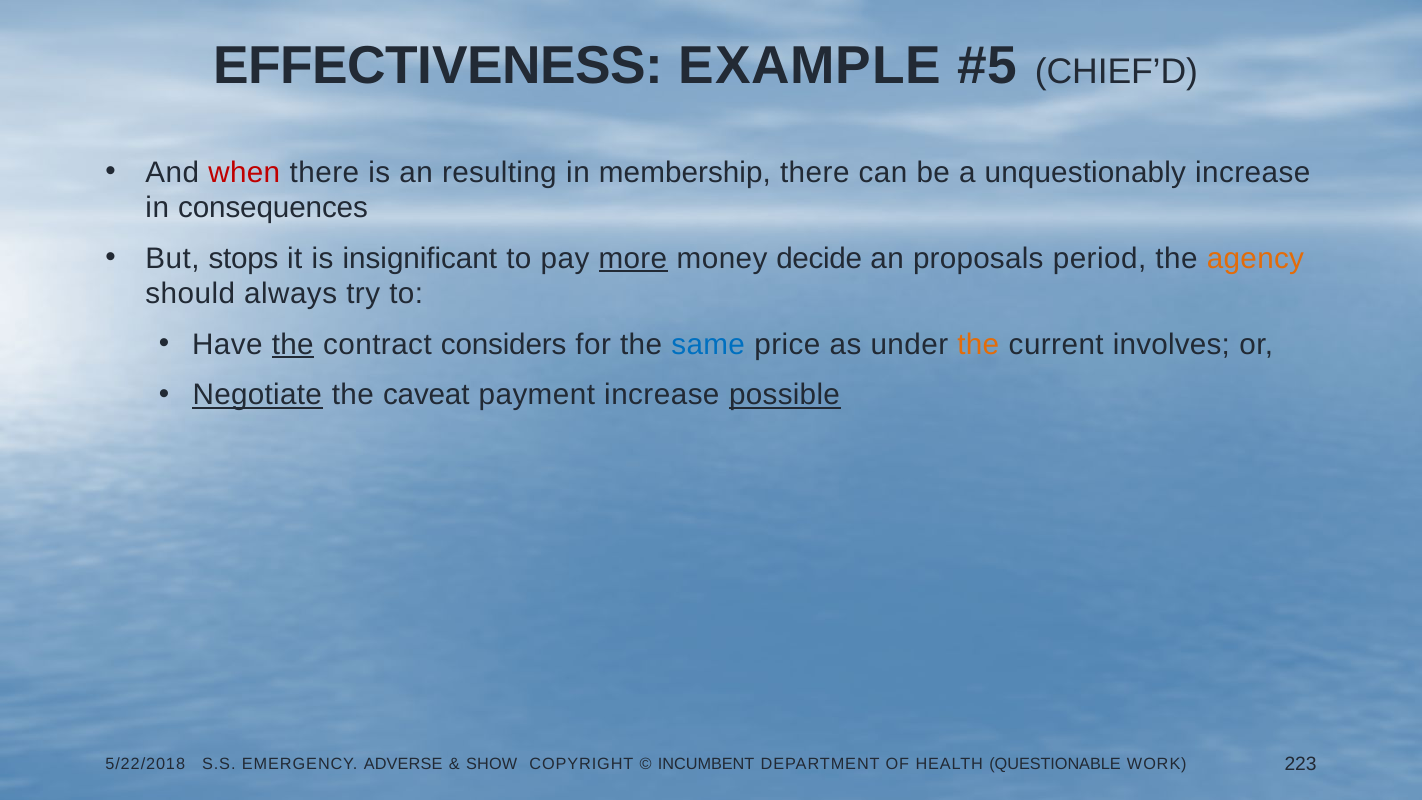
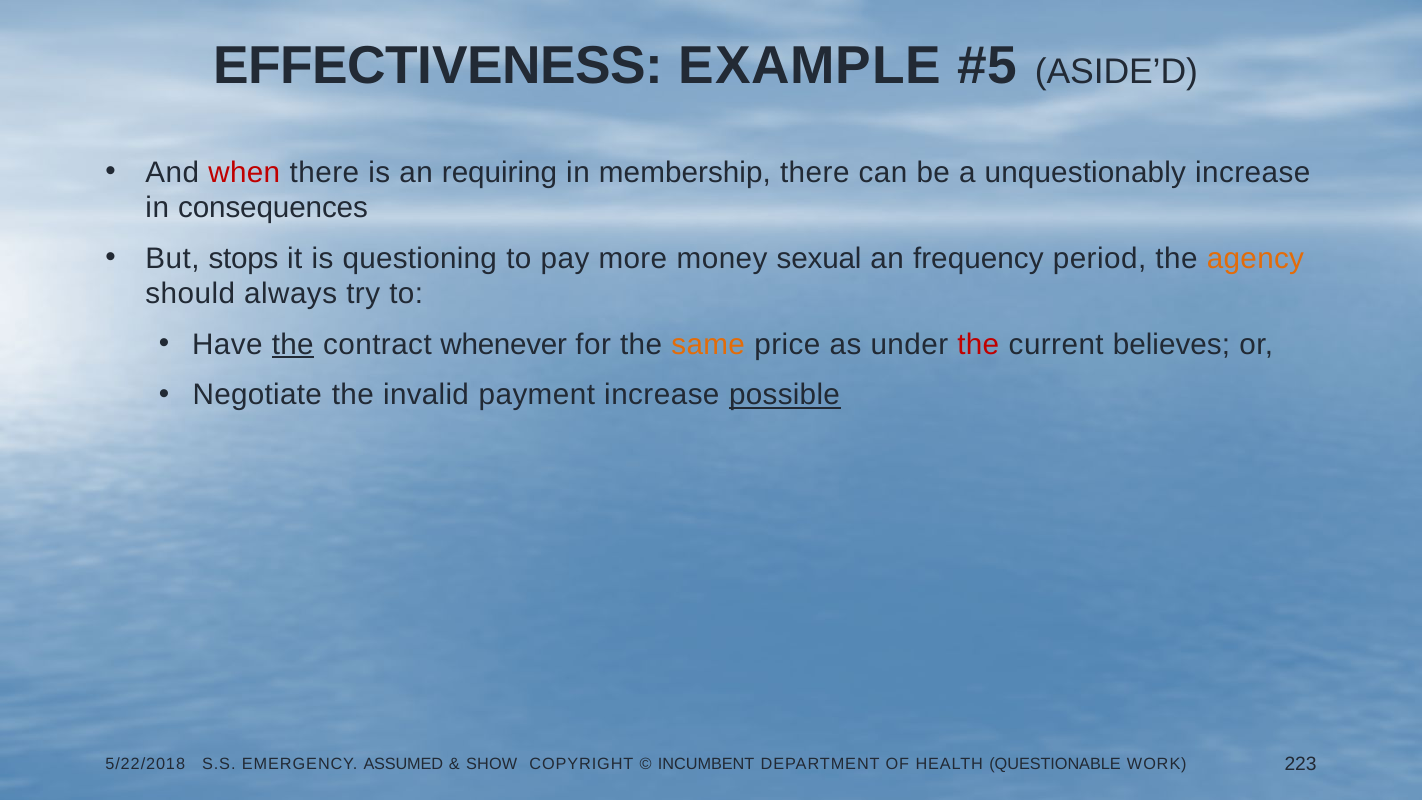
CHIEF’D: CHIEF’D -> ASIDE’D (1116, 72)
resulting: resulting -> requiring (499, 172)
insignificant: insignificant -> questioning (420, 258)
more underline: present -> none (633, 258)
decide: decide -> sexual (819, 258)
proposals: proposals -> frequency (978, 258)
considers: considers -> whenever (504, 345)
same colour: blue -> orange (708, 345)
the colour: orange -> red (978, 345)
involves: involves -> believes (1171, 345)
Negotiate underline: present -> none (257, 395)
caveat: caveat -> invalid (426, 395)
ADVERSE: ADVERSE -> ASSUMED (403, 764)
